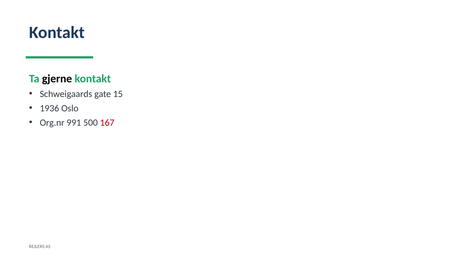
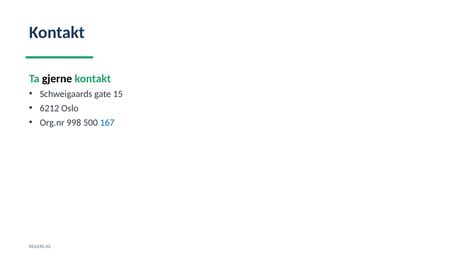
1936: 1936 -> 6212 (49, 108)
991: 991 -> 998 (74, 123)
167 colour: red -> blue (107, 123)
